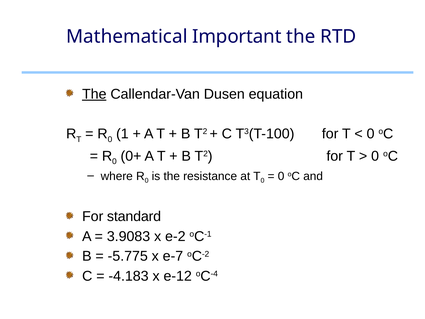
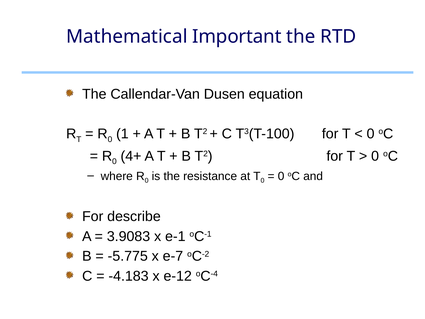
The underline: present -> none (94, 94)
0+: 0+ -> 4+ (131, 156)
standard: standard -> describe (134, 216)
e-2: e-2 -> e-1 (175, 236)
